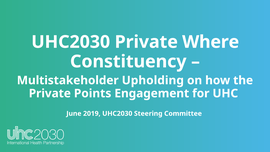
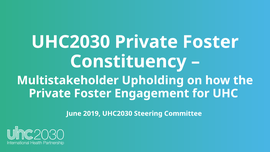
UHC2030 Private Where: Where -> Foster (211, 42)
Points: Points -> Foster (93, 93)
